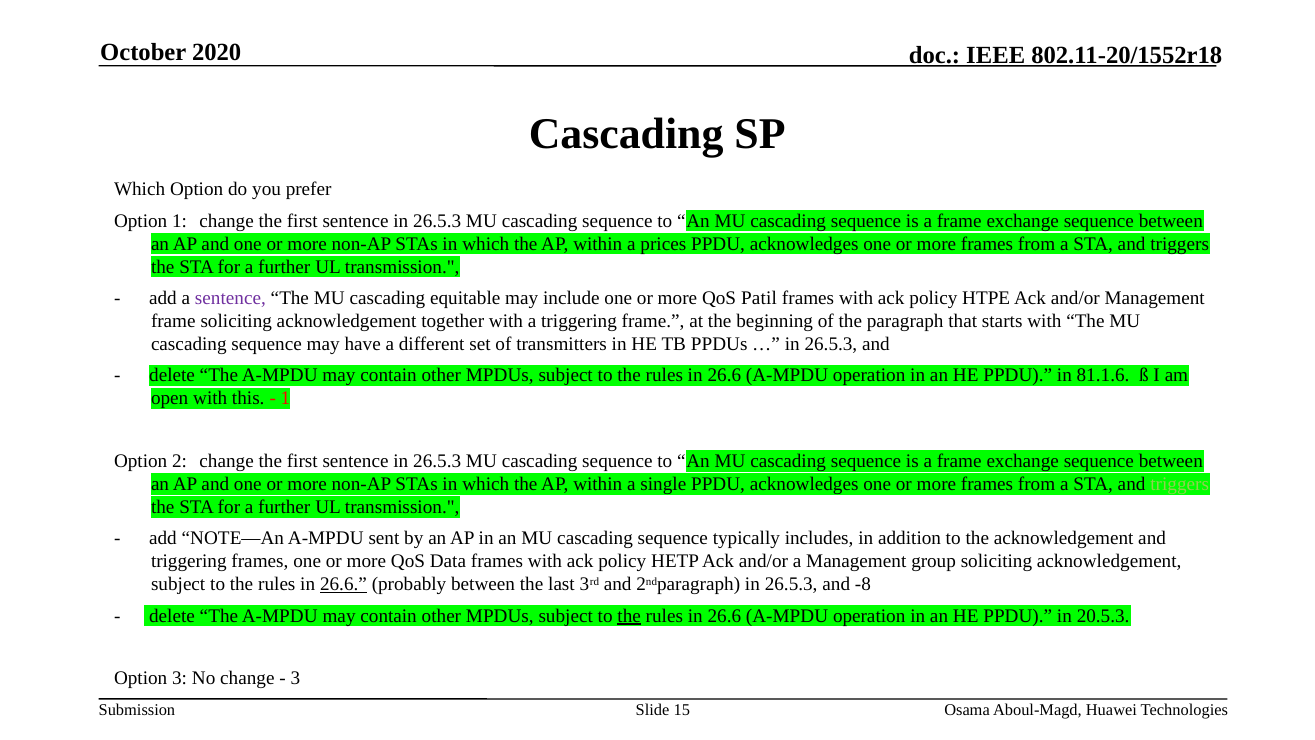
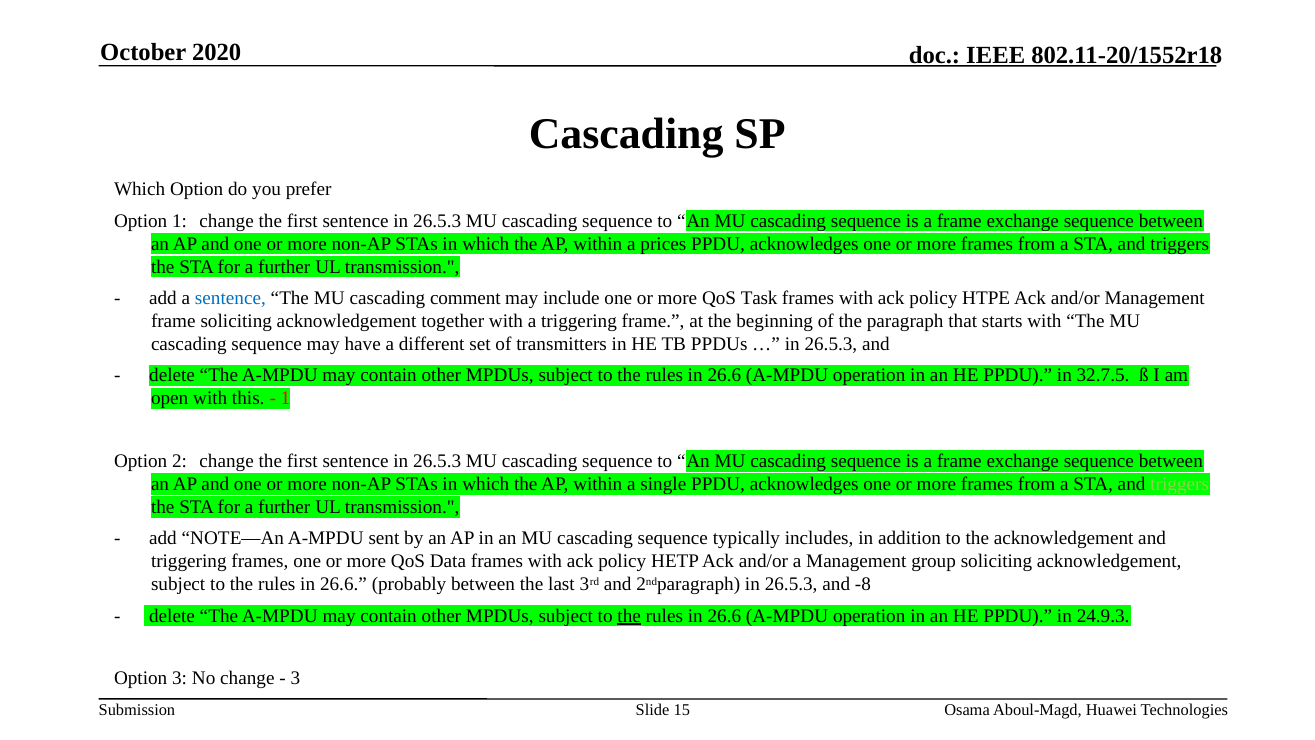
sentence colour: purple -> blue (230, 298)
equitable: equitable -> comment (465, 298)
Patil: Patil -> Task (759, 298)
81.1.6: 81.1.6 -> 32.7.5 (1103, 375)
26.6 underline: present -> none (343, 584)
20.5.3: 20.5.3 -> 24.9.3 (1103, 616)
